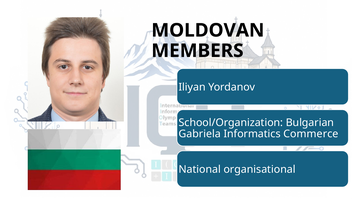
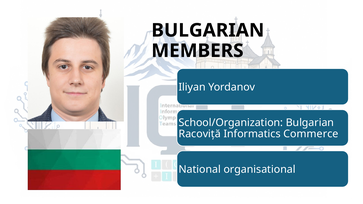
MOLDOVAN: MOLDOVAN -> BULGARIAN (208, 30)
Gabriela: Gabriela -> Racoviță (200, 134)
